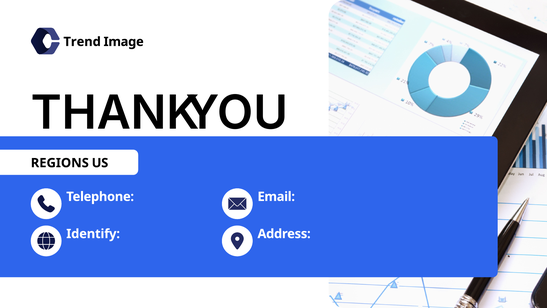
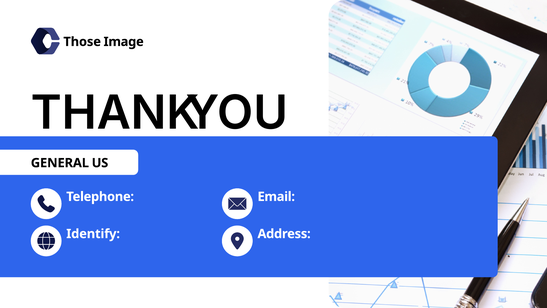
Trend: Trend -> Those (82, 42)
REGIONS: REGIONS -> GENERAL (60, 163)
